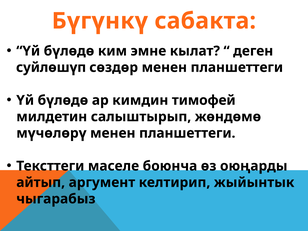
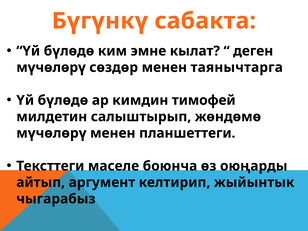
суйлөшүп: суйлөшүп -> мүчөлөрү (51, 67)
сөздөр менен планшеттеги: планшеттеги -> таянычтарга (237, 67)
